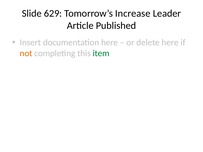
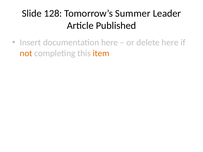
629: 629 -> 128 (53, 13)
Increase: Increase -> Summer (133, 13)
item colour: green -> orange (101, 53)
